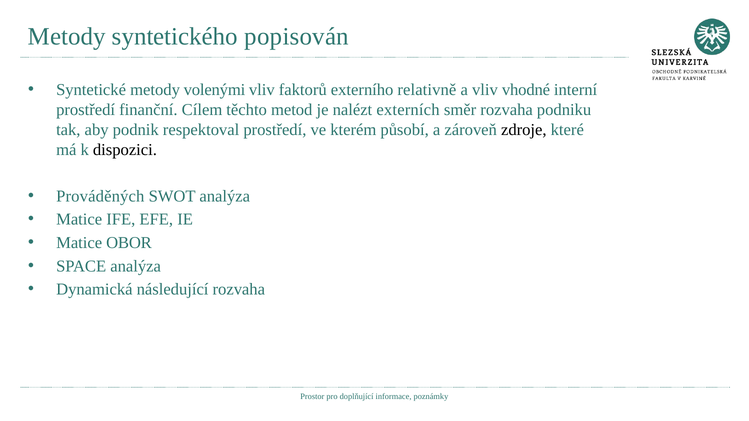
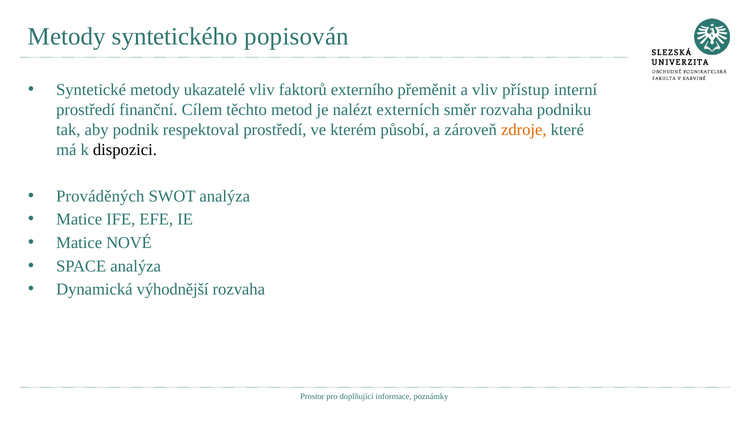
volenými: volenými -> ukazatelé (214, 90)
relativně: relativně -> přeměnit (427, 90)
vhodné: vhodné -> přístup (526, 90)
zdroje colour: black -> orange (524, 130)
OBOR: OBOR -> NOVÉ (129, 243)
následující: následující -> výhodnější (173, 290)
